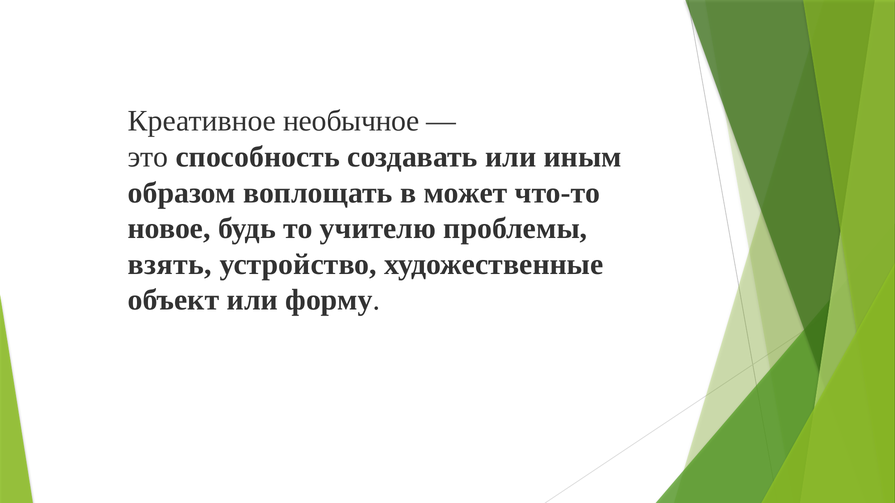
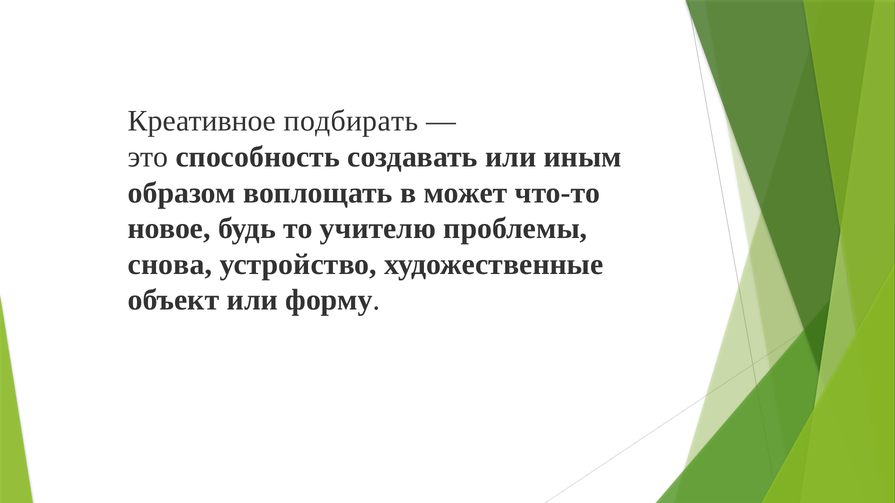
необычное: необычное -> подбирать (351, 121)
взять: взять -> снова (170, 264)
